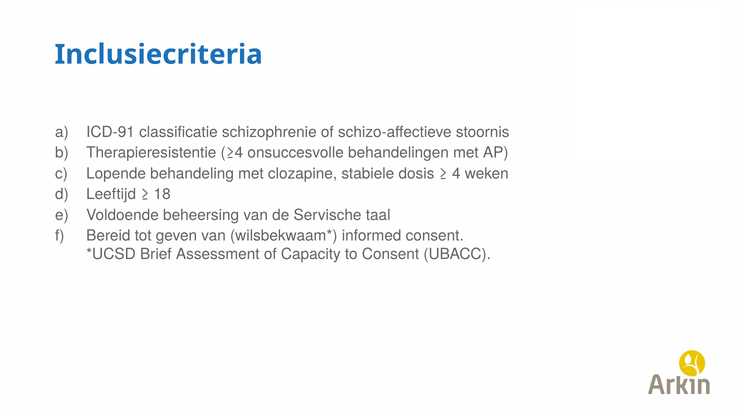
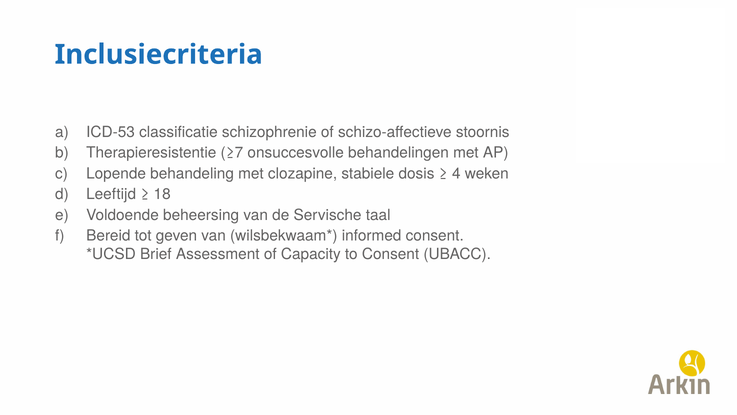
ICD-91: ICD-91 -> ICD-53 (111, 132)
≥4: ≥4 -> ≥7 (232, 153)
